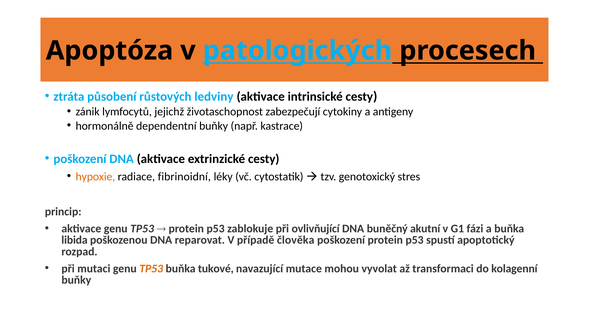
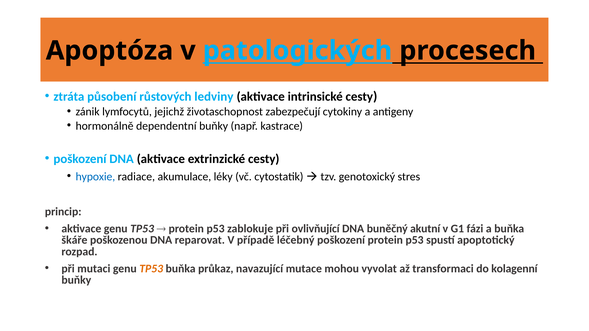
hypoxie colour: orange -> blue (95, 177)
fibrinoidní: fibrinoidní -> akumulace (184, 177)
libida: libida -> škáře (74, 240)
člověka: člověka -> léčebný (296, 240)
tukové: tukové -> průkaz (216, 269)
